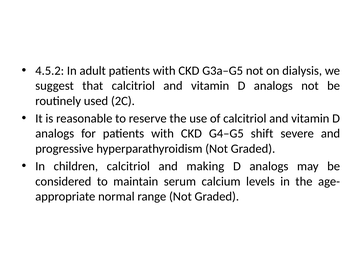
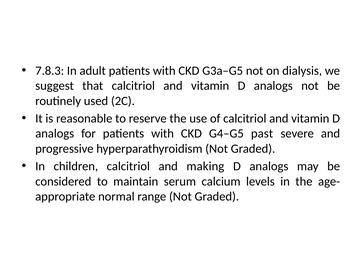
4.5.2: 4.5.2 -> 7.8.3 (50, 71)
shift: shift -> past (262, 133)
